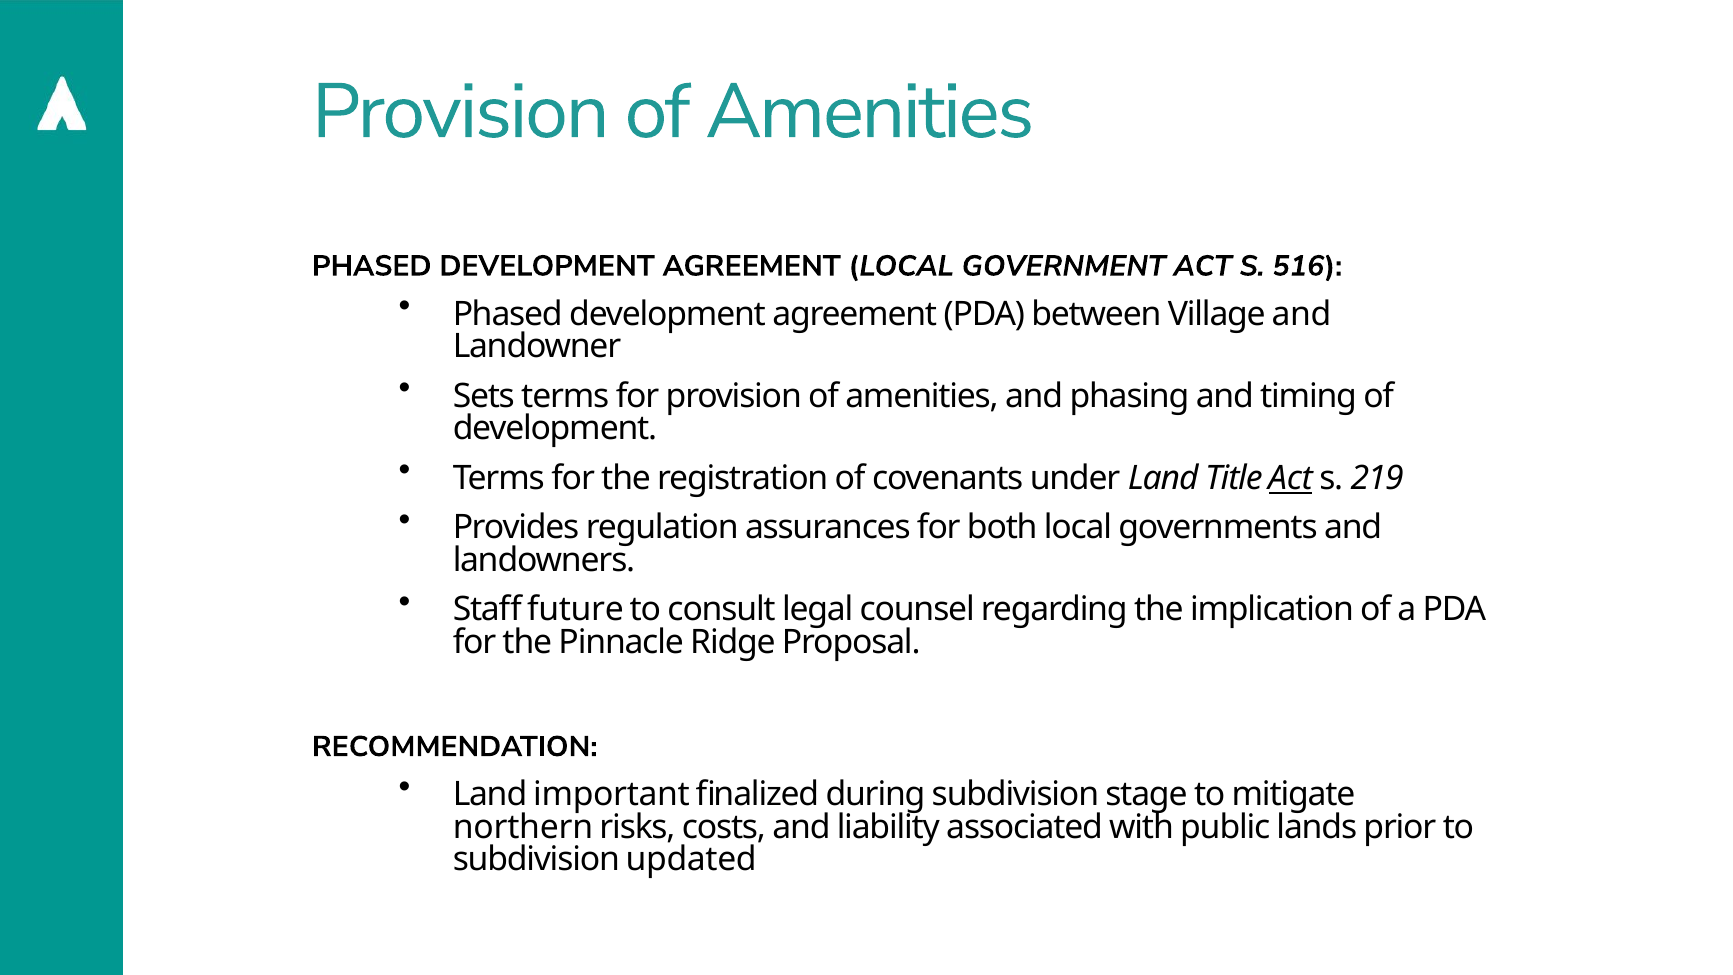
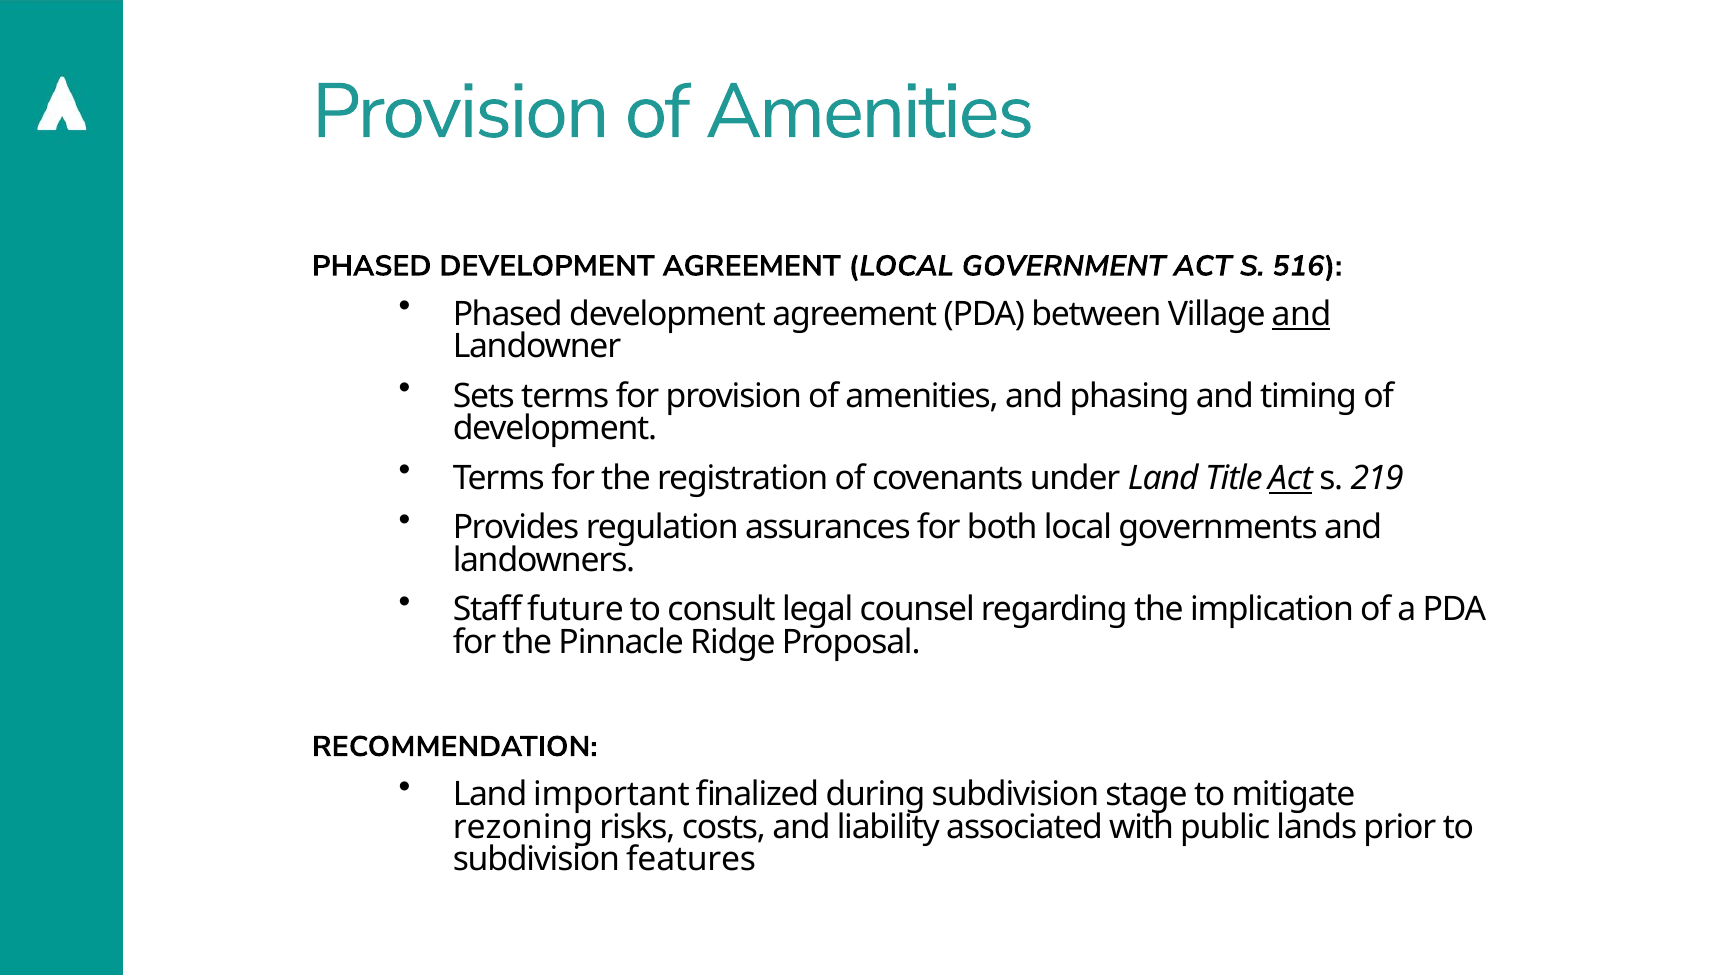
and underline: none -> present (1301, 314)
northern: northern -> rezoning (523, 827)
updated: updated -> features (691, 859)
